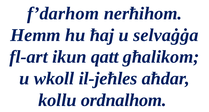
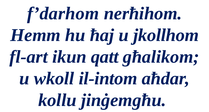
selvaġġa: selvaġġa -> jkollhom (166, 35)
il-jeħles: il-jeħles -> il-intom (108, 79)
ordnalhom: ordnalhom -> jinġemgħu (124, 101)
